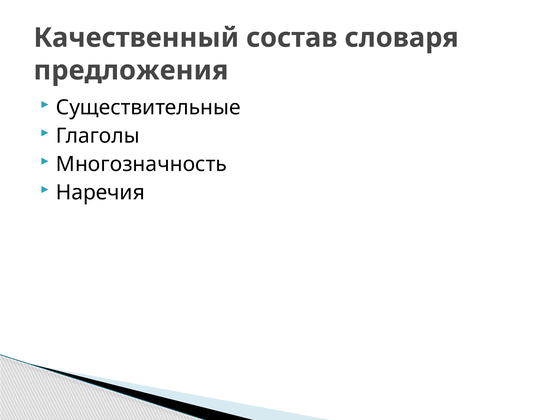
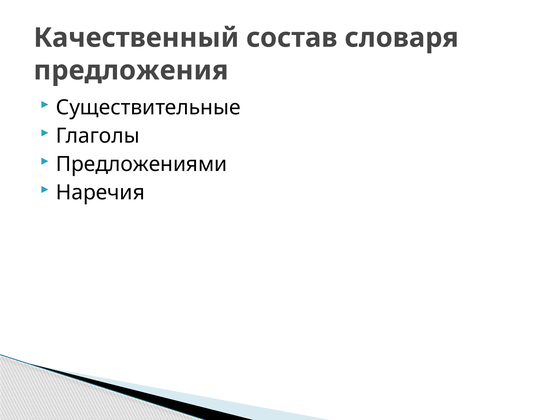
Многозначность: Многозначность -> Предложениями (142, 164)
